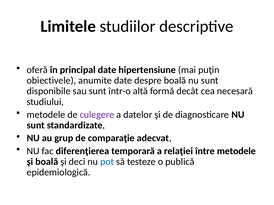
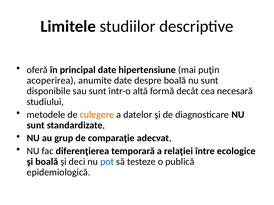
obiectivele: obiectivele -> acoperirea (51, 81)
culegere colour: purple -> orange (97, 115)
între metodele: metodele -> ecologice (236, 151)
